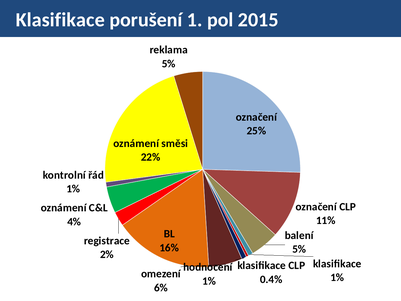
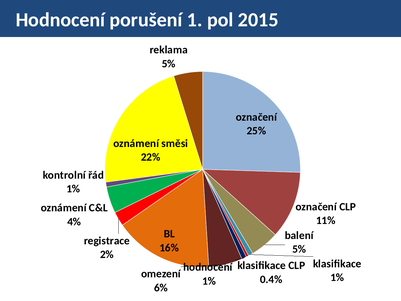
Klasifikace: Klasifikace -> Hodnocení (60, 20)
